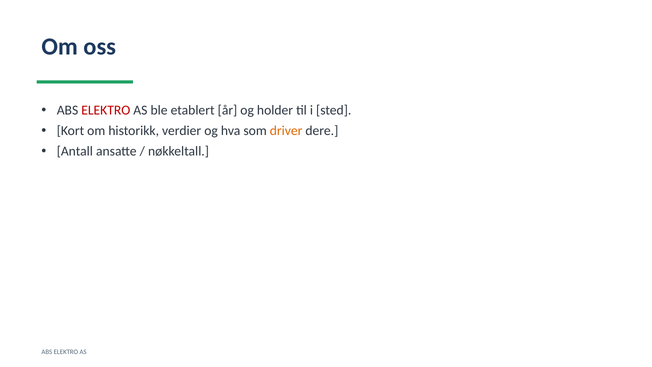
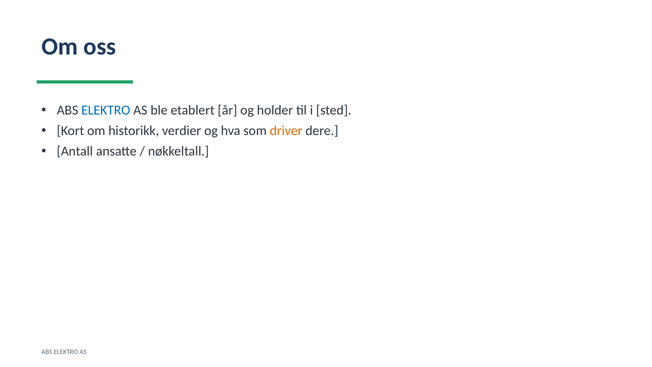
ELEKTRO colour: red -> blue (106, 110)
